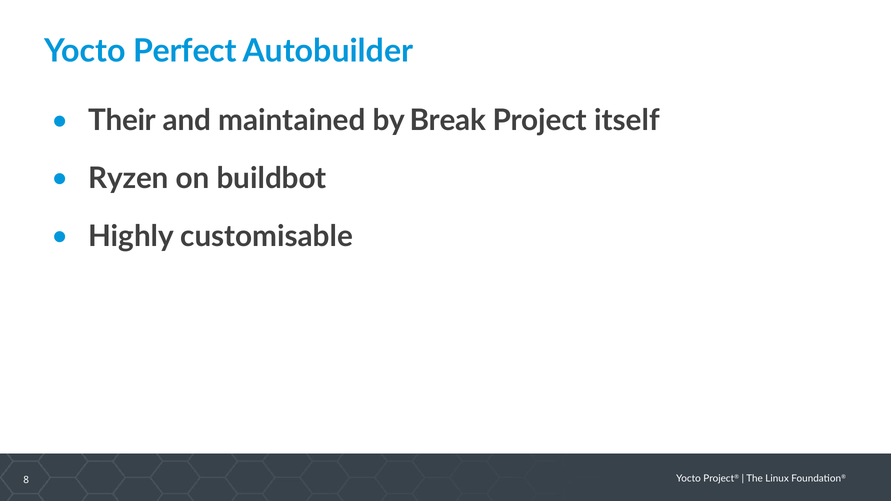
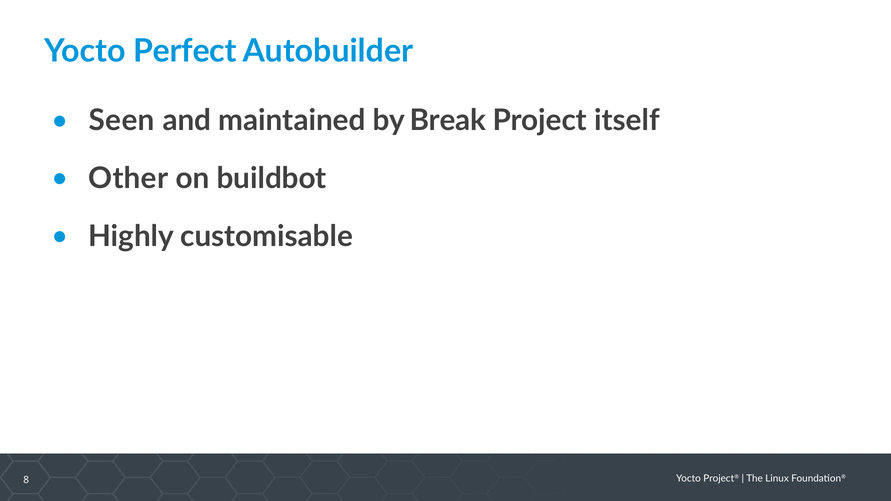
Their: Their -> Seen (122, 121)
Ryzen: Ryzen -> Other (128, 179)
